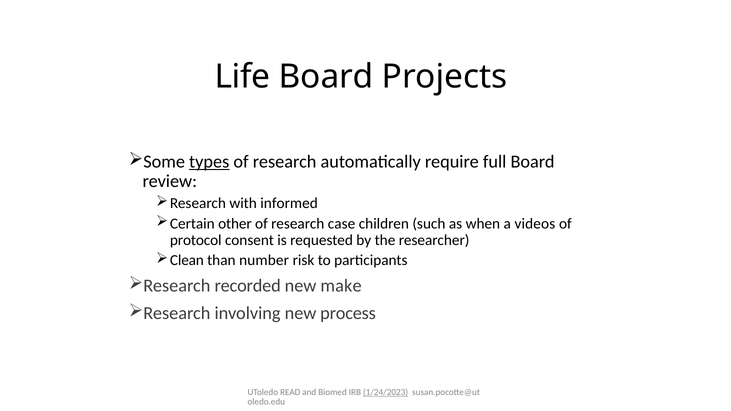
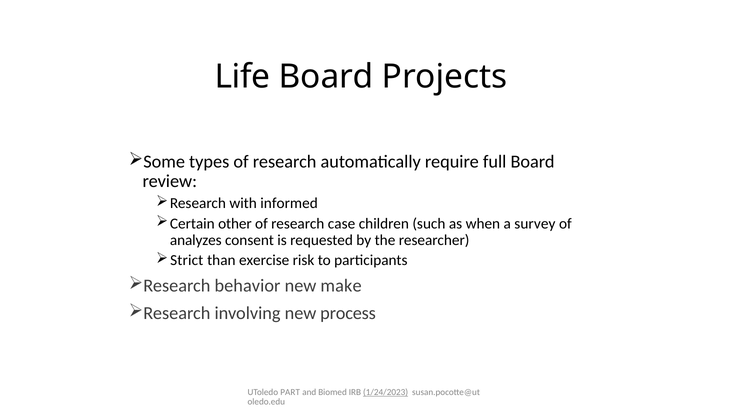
types underline: present -> none (209, 162)
videos: videos -> survey (535, 224)
protocol: protocol -> analyzes (196, 240)
Clean: Clean -> Strict (187, 260)
number: number -> exercise (264, 260)
recorded: recorded -> behavior (248, 286)
READ: READ -> PART (290, 393)
